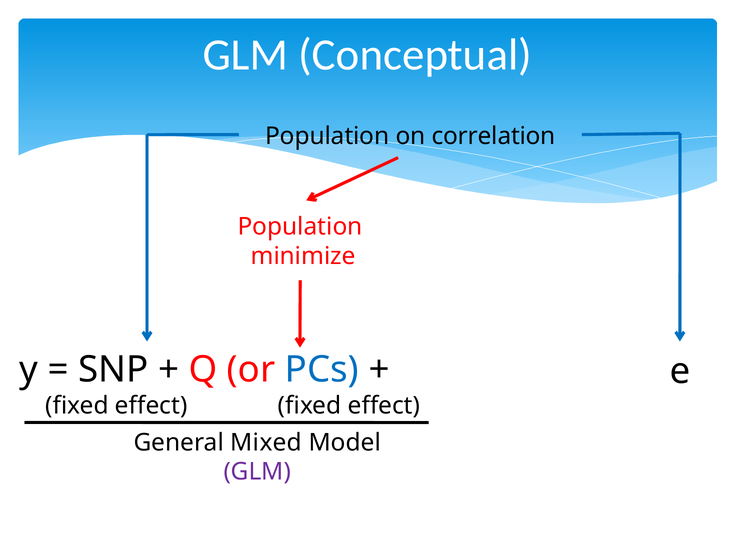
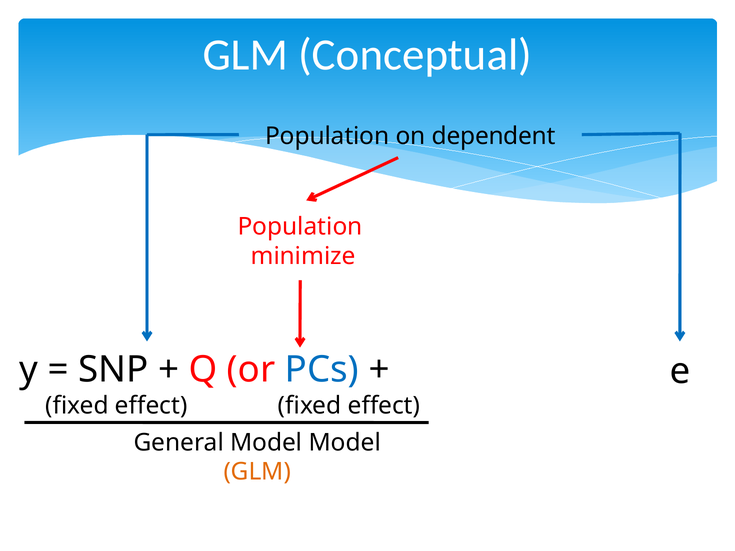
correlation: correlation -> dependent (494, 136)
General Mixed: Mixed -> Model (266, 443)
GLM colour: purple -> orange (257, 472)
